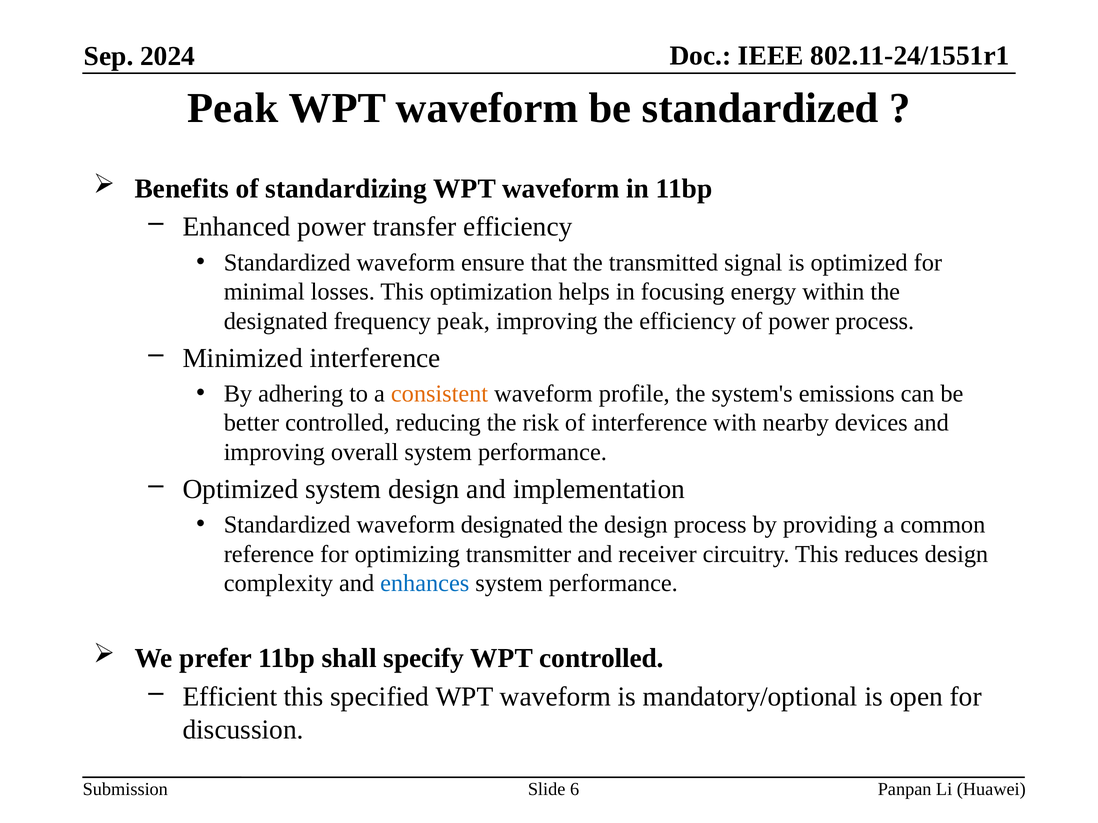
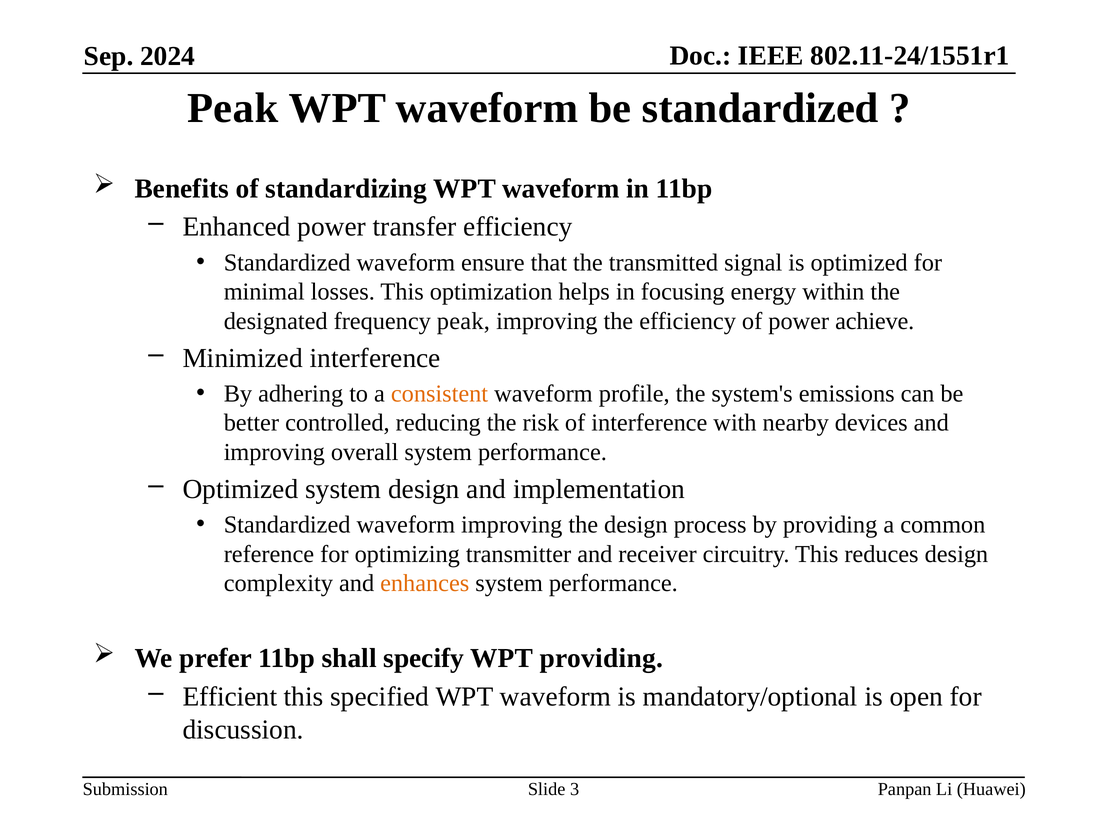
power process: process -> achieve (875, 321)
waveform designated: designated -> improving (512, 525)
enhances colour: blue -> orange (425, 584)
WPT controlled: controlled -> providing (601, 659)
6: 6 -> 3 (575, 790)
